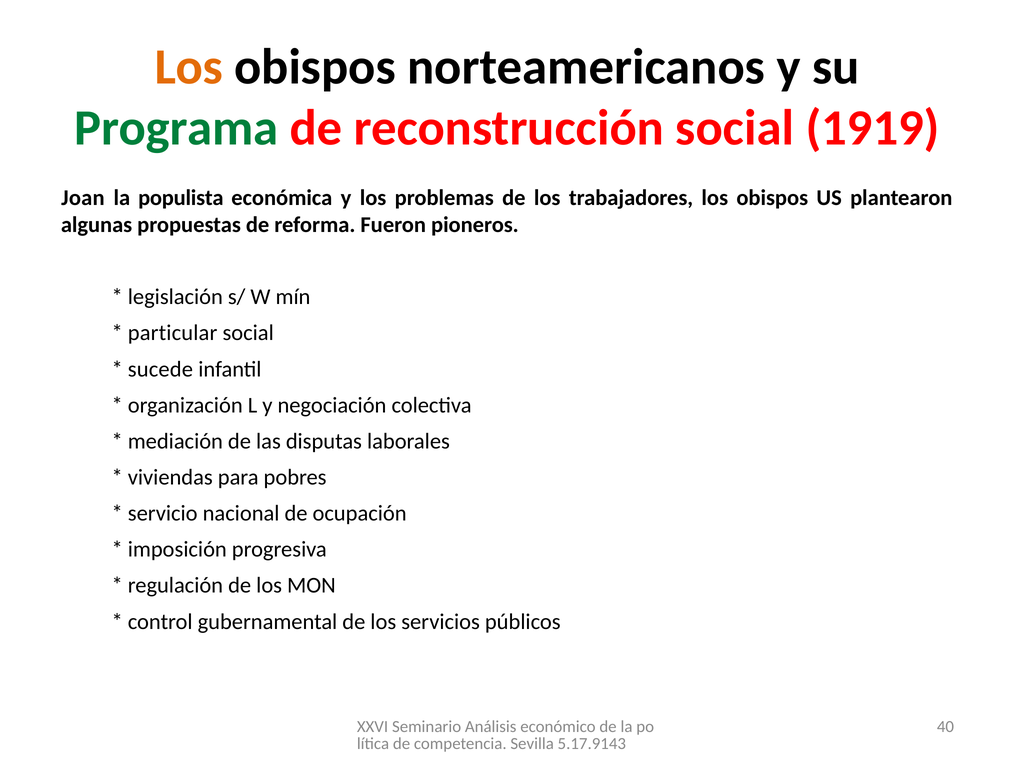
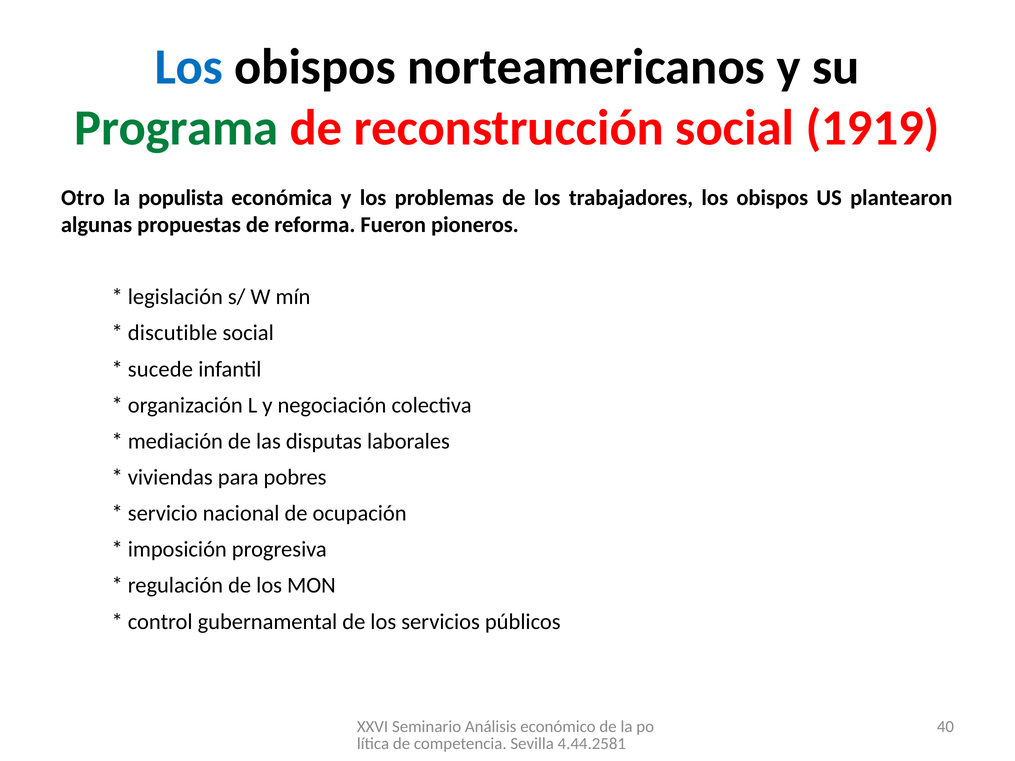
Los colour: orange -> blue (189, 67)
Joan: Joan -> Otro (83, 198)
particular: particular -> discutible (173, 333)
5.17.9143: 5.17.9143 -> 4.44.2581 (592, 744)
